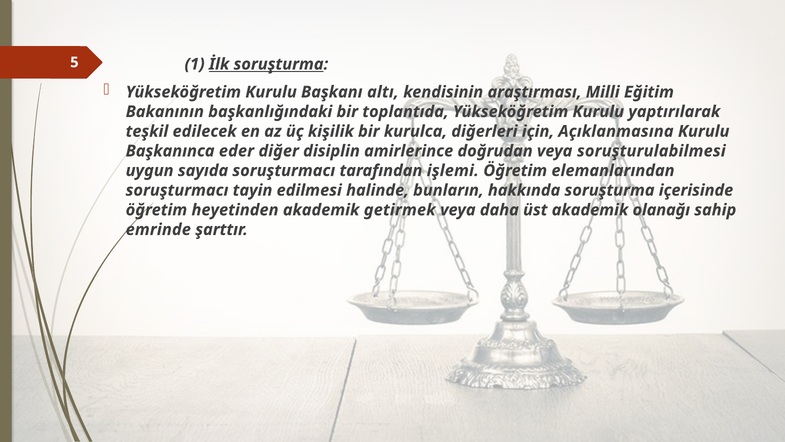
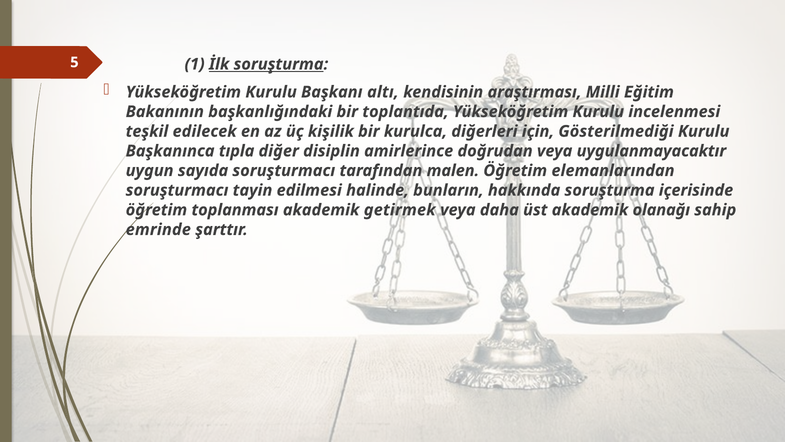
yaptırılarak: yaptırılarak -> incelenmesi (674, 112)
Açıklanmasına: Açıklanmasına -> Gösterilmediği (616, 131)
eder: eder -> tıpla (237, 151)
soruşturulabilmesi: soruşturulabilmesi -> uygulanmayacaktır (651, 151)
işlemi: işlemi -> malen (453, 170)
heyetinden: heyetinden -> toplanması (235, 210)
